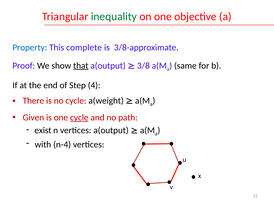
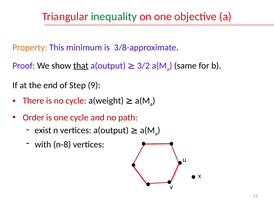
Property colour: blue -> orange (30, 48)
complete: complete -> minimum (84, 48)
3/8: 3/8 -> 3/2 (143, 66)
4: 4 -> 9 (94, 85)
Given: Given -> Order (33, 118)
cycle underline: present -> none (79, 118)
n-4: n-4 -> n-8 (62, 145)
